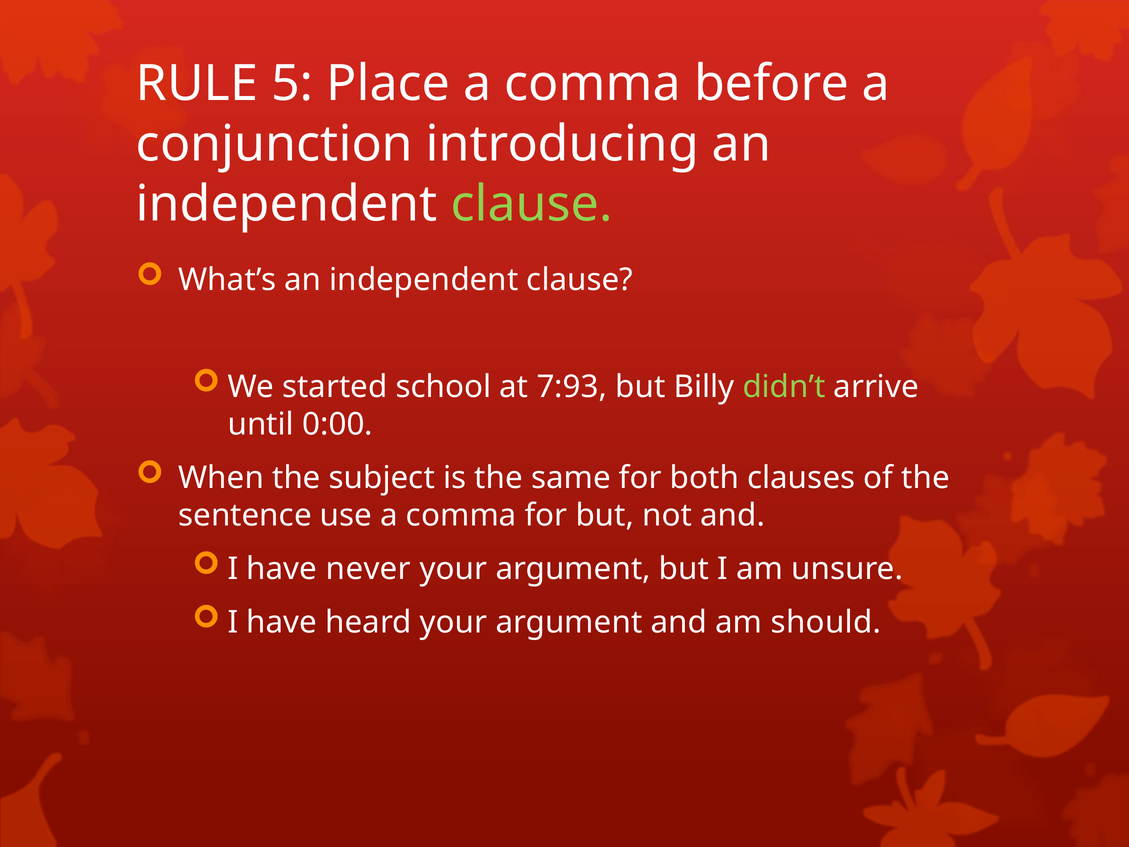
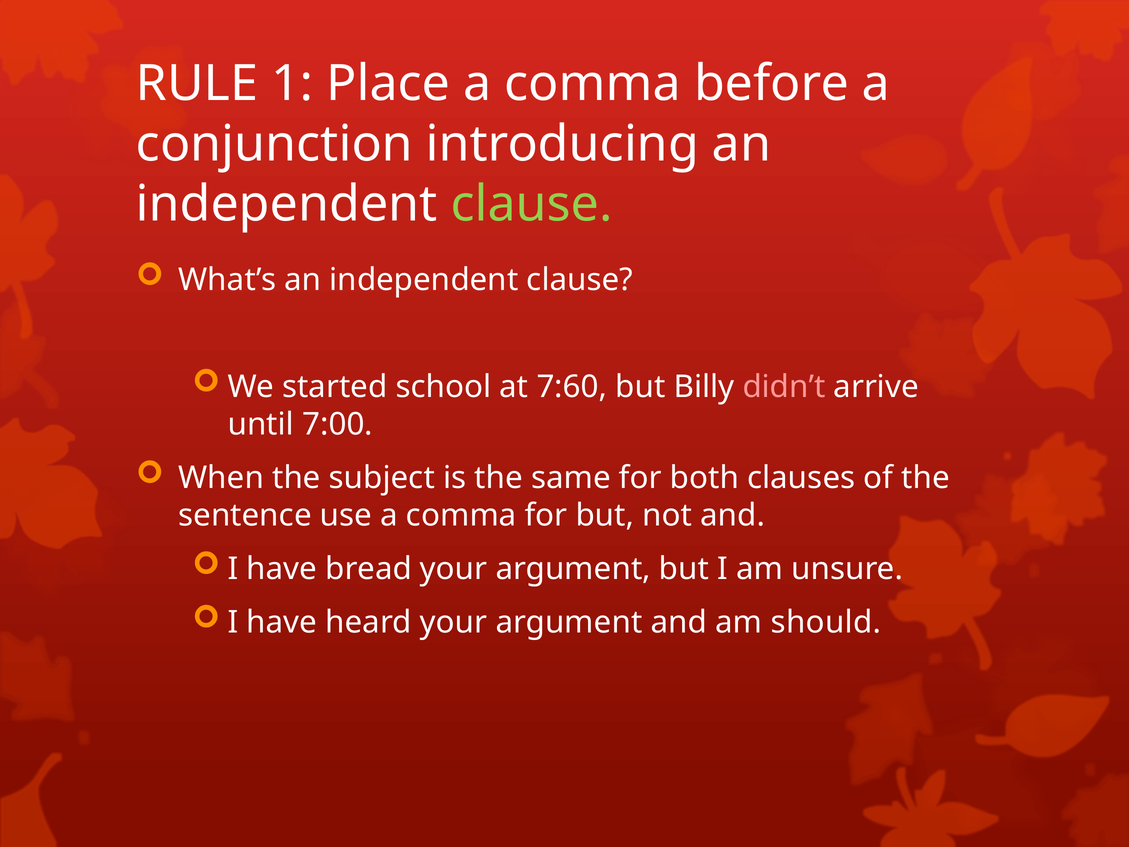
5: 5 -> 1 (292, 84)
7:93: 7:93 -> 7:60 (572, 387)
didn’t colour: light green -> pink (784, 387)
0:00: 0:00 -> 7:00 (338, 424)
never: never -> bread (369, 569)
